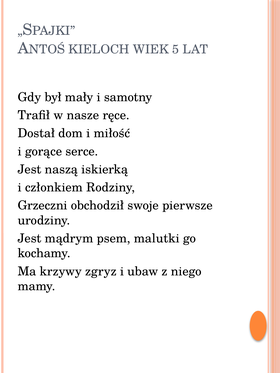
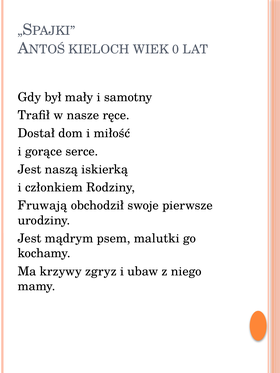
5: 5 -> 0 (176, 49)
Grzeczni: Grzeczni -> Fruwają (42, 206)
